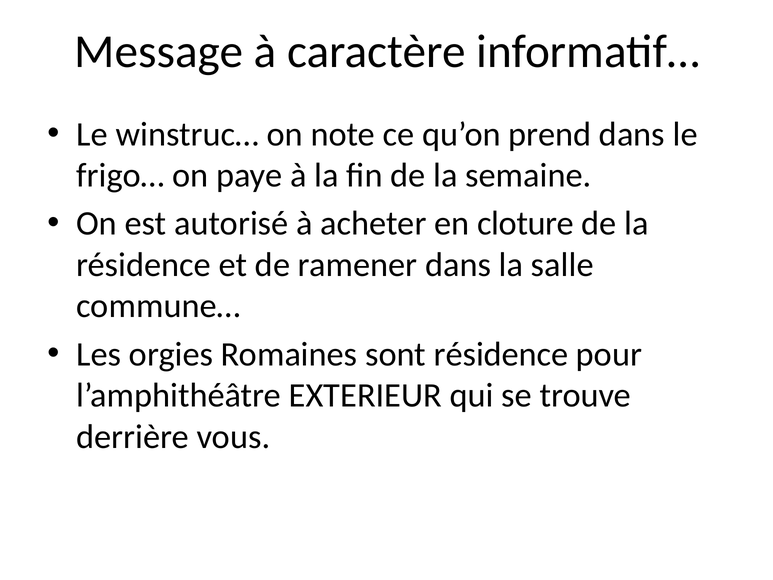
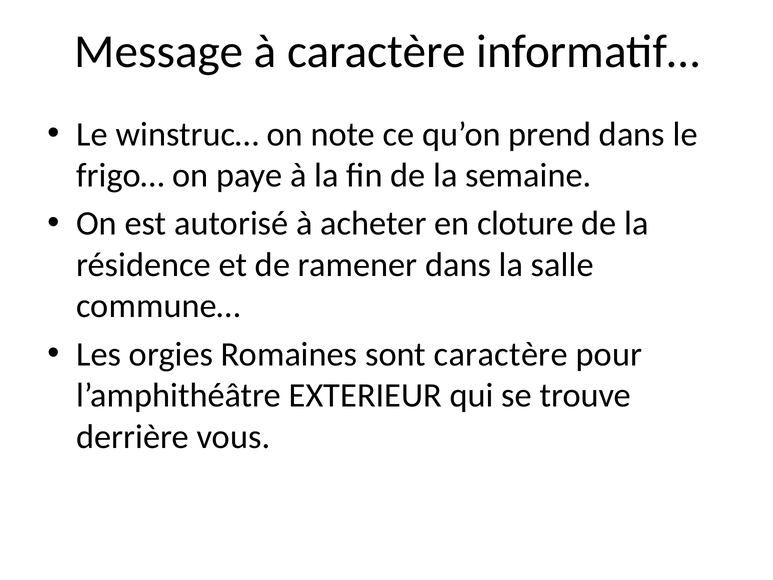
sont résidence: résidence -> caractère (501, 354)
